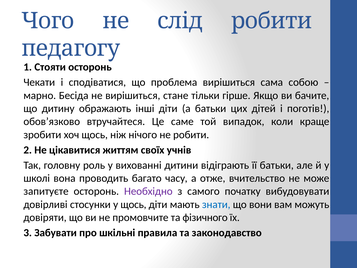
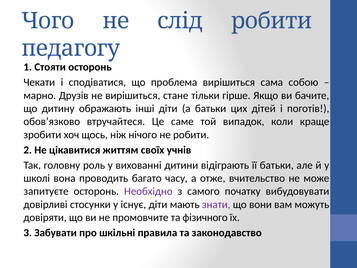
Бесіда: Бесіда -> Друзів (74, 95)
у щось: щось -> існує (133, 204)
знати colour: blue -> purple (216, 204)
